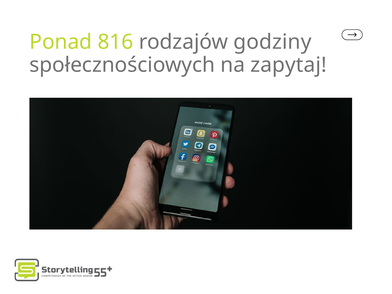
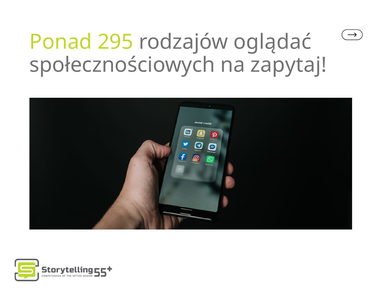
816: 816 -> 295 (115, 42)
godziny: godziny -> oglądać (272, 42)
